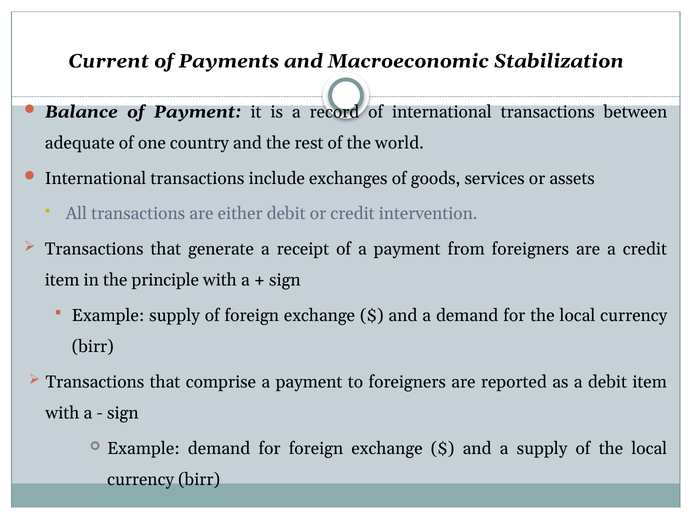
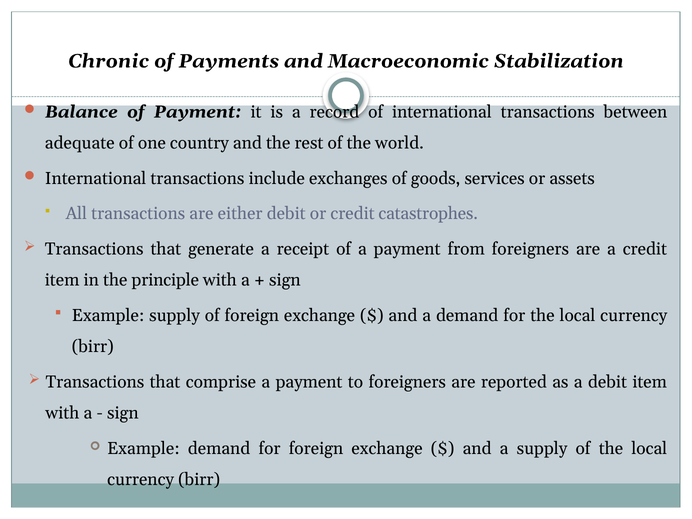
Current: Current -> Chronic (109, 61)
intervention: intervention -> catastrophes (428, 214)
